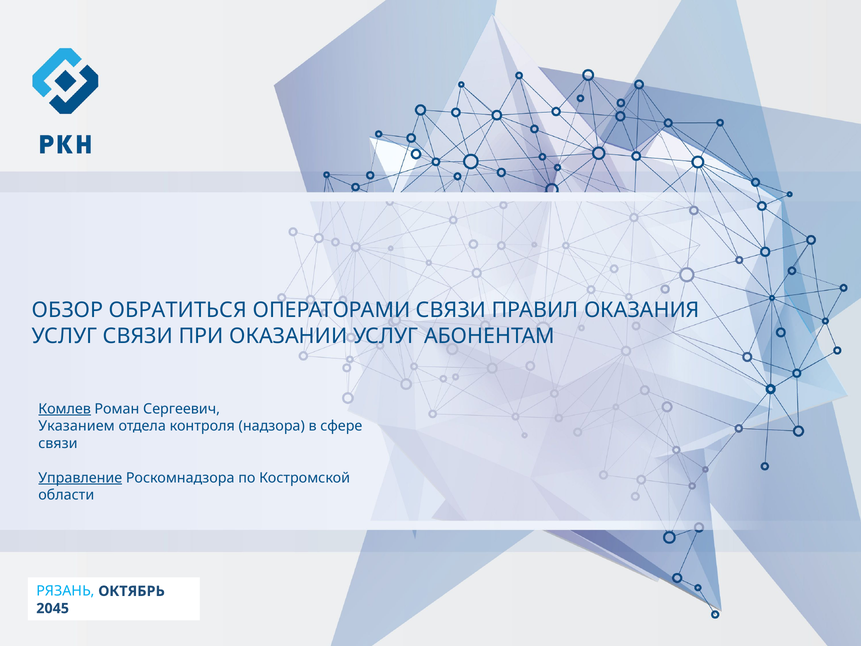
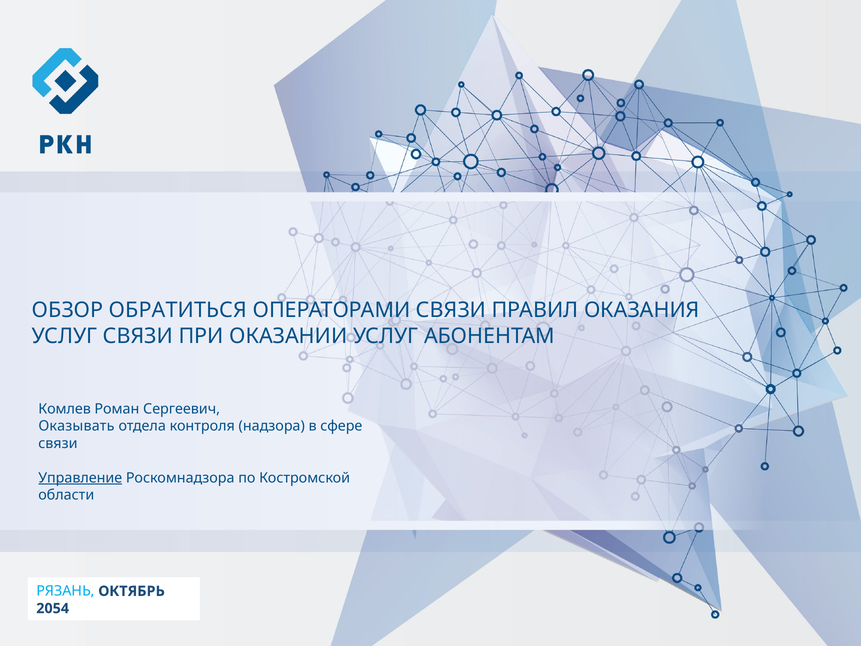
Комлев underline: present -> none (65, 409)
Указанием: Указанием -> Оказывать (76, 426)
2045: 2045 -> 2054 (53, 608)
